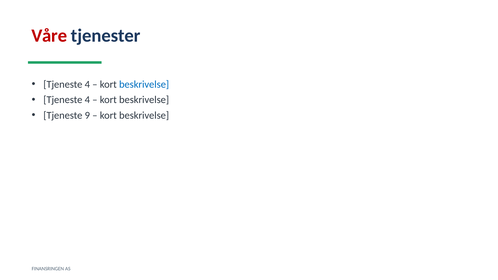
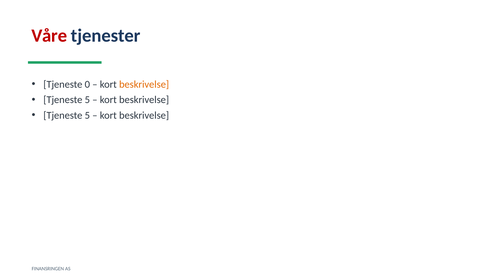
4: 4 -> 0 (87, 84)
beskrivelse colour: blue -> orange (144, 84)
4: 4 -> 5 (87, 100)
9: 9 -> 5 (87, 115)
